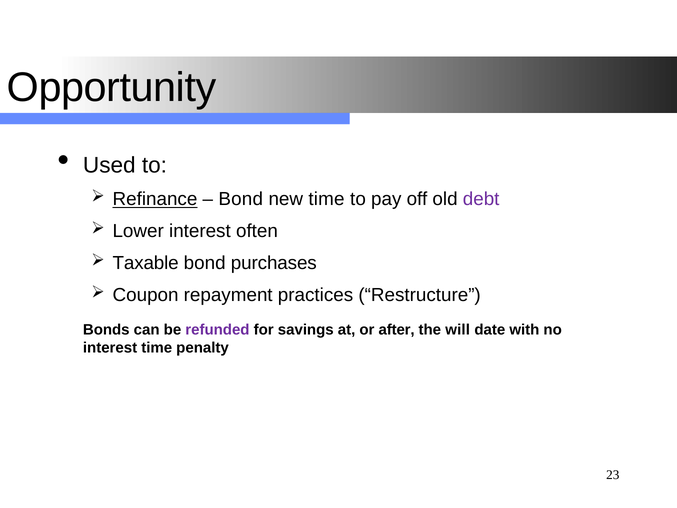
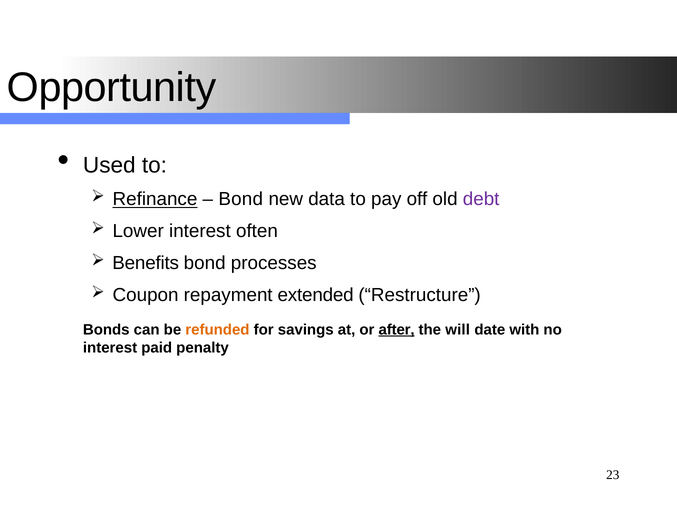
new time: time -> data (327, 199)
Taxable: Taxable -> Benefits (146, 263)
purchases: purchases -> processes (274, 263)
practices: practices -> extended (316, 295)
refunded colour: purple -> orange (217, 329)
after underline: none -> present (397, 329)
interest time: time -> paid (157, 348)
